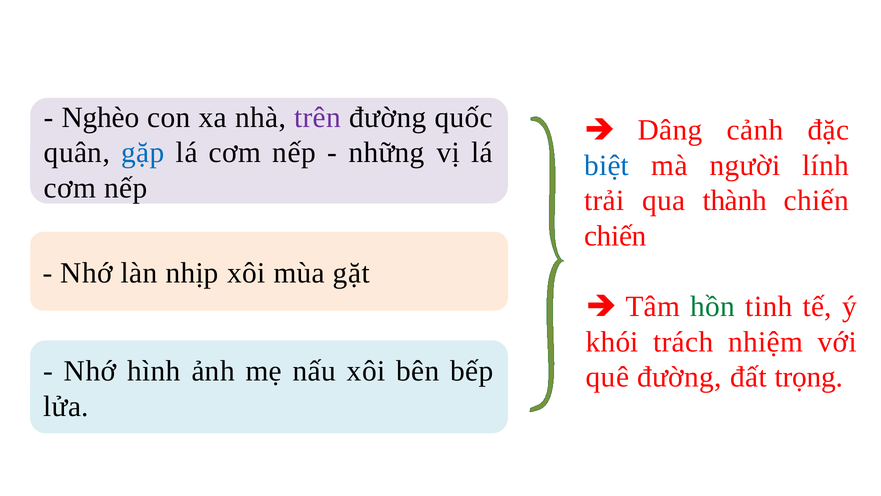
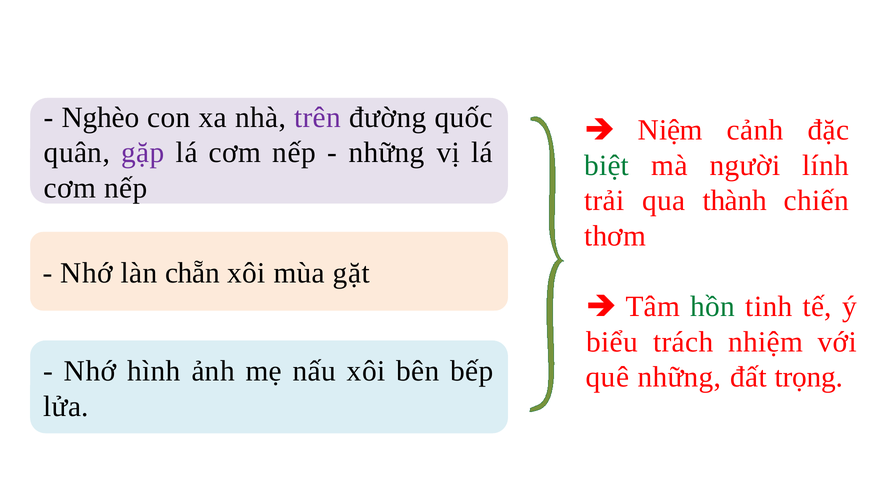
Dâng: Dâng -> Niệm (670, 130)
gặp colour: blue -> purple (143, 153)
biệt colour: blue -> green (607, 165)
chiến: chiến -> thơm (615, 236)
nhịp: nhịp -> chẵn (192, 273)
khói: khói -> biểu (612, 342)
quê đường: đường -> những (679, 377)
